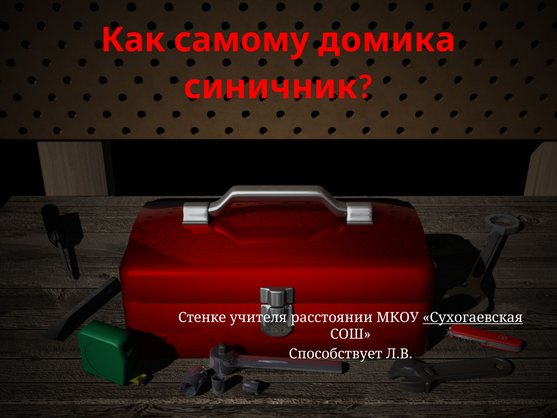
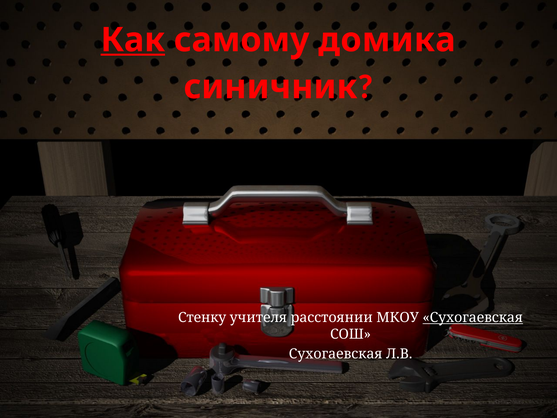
Как underline: none -> present (133, 40)
Стенке: Стенке -> Стенку (202, 317)
Способствует: Способствует -> Сухогаевская (336, 354)
